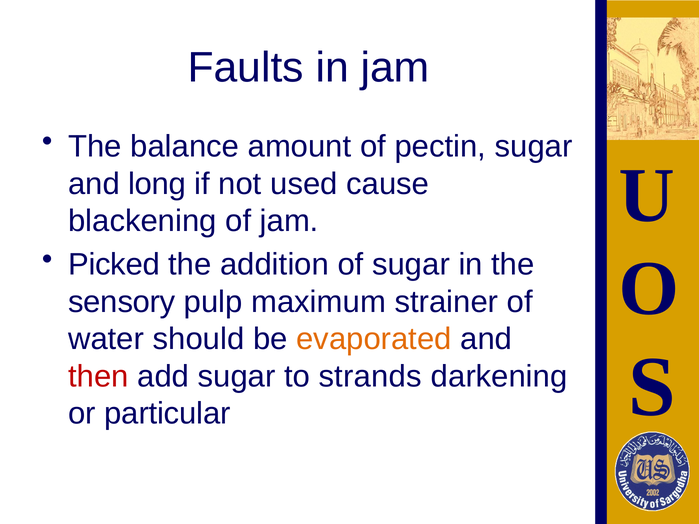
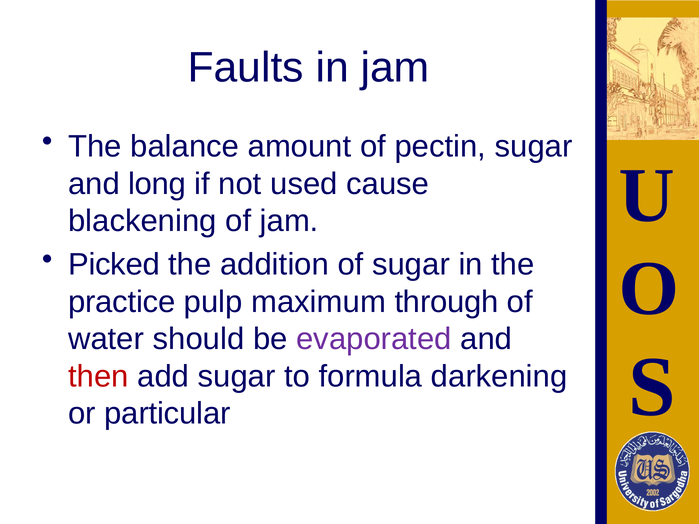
sensory: sensory -> practice (122, 302)
strainer: strainer -> through (447, 302)
evaporated colour: orange -> purple (374, 339)
strands: strands -> formula (370, 377)
